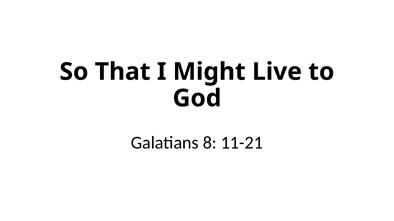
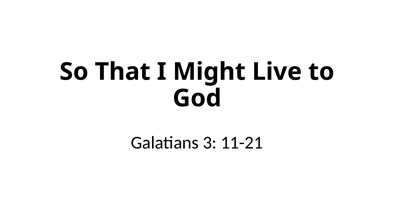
8: 8 -> 3 (210, 143)
